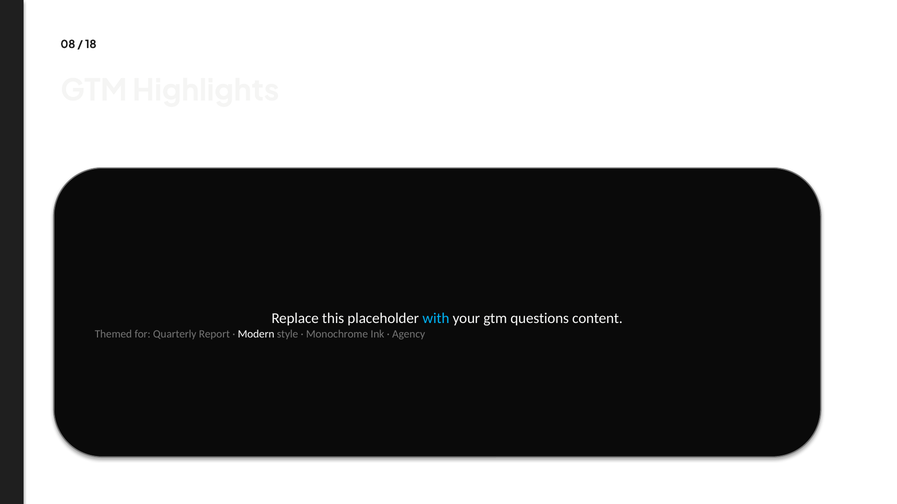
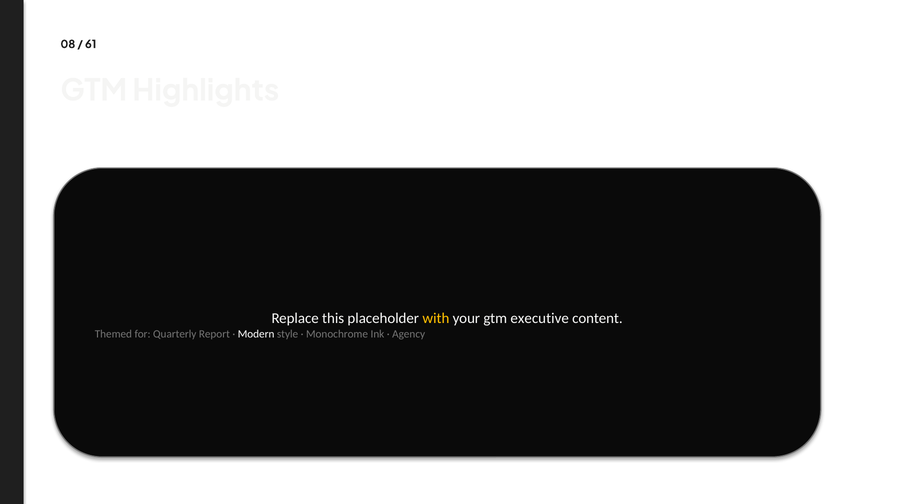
18: 18 -> 61 (91, 44)
with colour: light blue -> yellow (436, 319)
questions: questions -> executive (540, 319)
